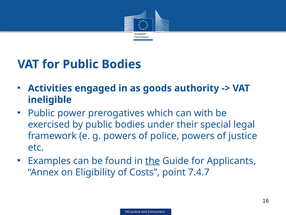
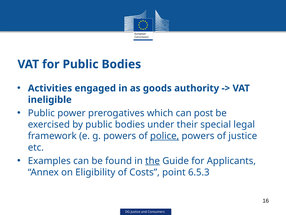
with: with -> post (204, 113)
police underline: none -> present (165, 136)
7.4.7: 7.4.7 -> 6.5.3 (199, 172)
